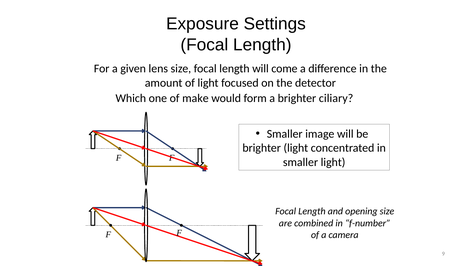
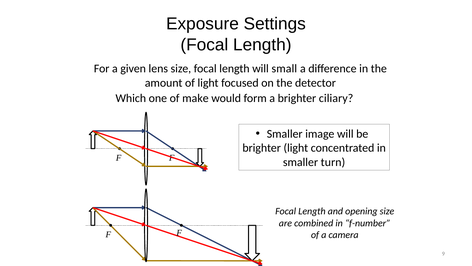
come: come -> small (284, 69)
smaller light: light -> turn (333, 162)
